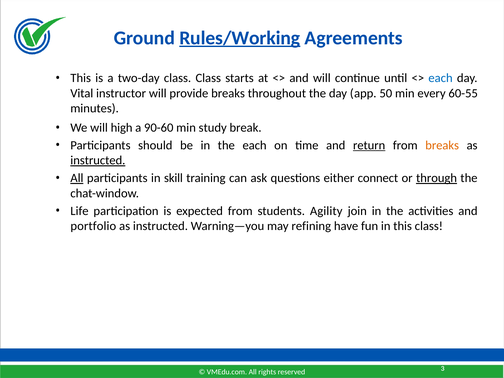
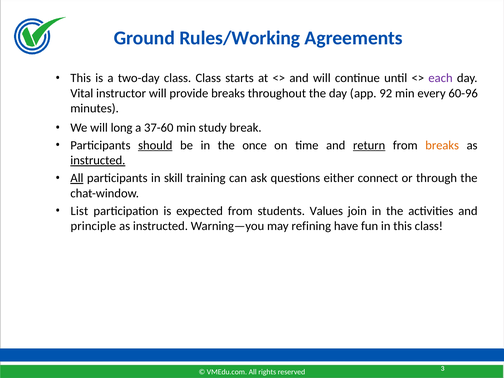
Rules/Working underline: present -> none (240, 38)
each colour: blue -> purple (441, 78)
50: 50 -> 92 (386, 93)
60-55: 60-55 -> 60-96 (463, 93)
high: high -> long (122, 128)
90-60: 90-60 -> 37-60 (159, 128)
should underline: none -> present (155, 145)
the each: each -> once (255, 145)
through underline: present -> none (437, 178)
Life: Life -> List (79, 211)
Agility: Agility -> Values (326, 211)
portfolio: portfolio -> principle (93, 226)
